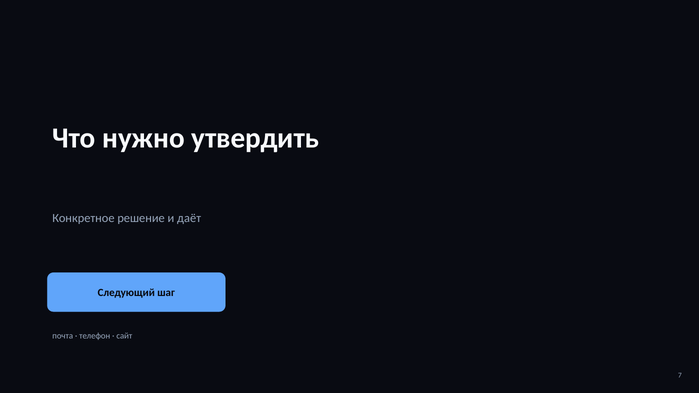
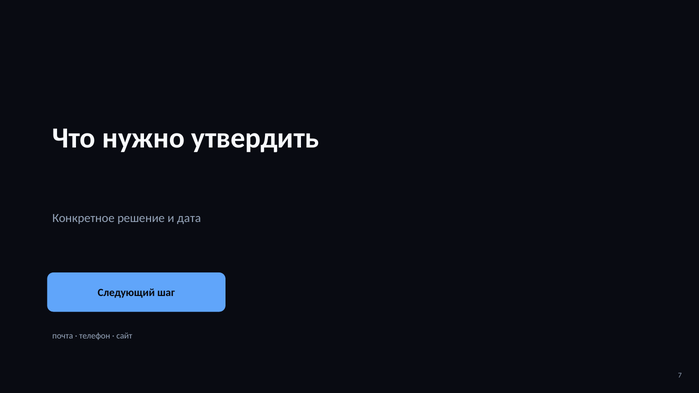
даёт: даёт -> дата (189, 218)
